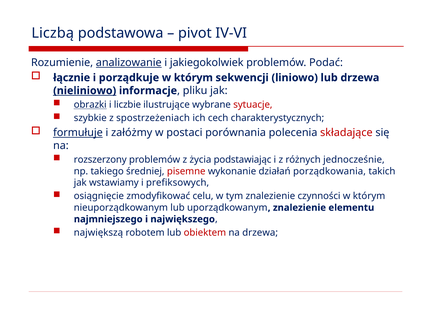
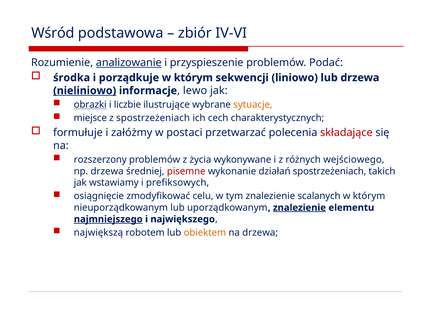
Liczbą: Liczbą -> Wśród (53, 33)
pivot: pivot -> zbiór (195, 33)
jakiegokolwiek: jakiegokolwiek -> przyspieszenie (207, 62)
łącznie: łącznie -> środka (72, 78)
pliku: pliku -> lewo (195, 90)
sytuacje colour: red -> orange (253, 104)
szybkie: szybkie -> miejsce (90, 118)
formułuje underline: present -> none (78, 132)
porównania: porównania -> przetwarzać (236, 132)
podstawiając: podstawiając -> wykonywane (243, 159)
jednocześnie: jednocześnie -> wejściowego (354, 159)
np takiego: takiego -> drzewa (107, 171)
działań porządkowania: porządkowania -> spostrzeżeniach (330, 171)
czynności: czynności -> scalanych (319, 196)
znalezienie underline: none -> present (299, 207)
najmniejszego underline: none -> present (108, 219)
obiektem colour: red -> orange (205, 232)
